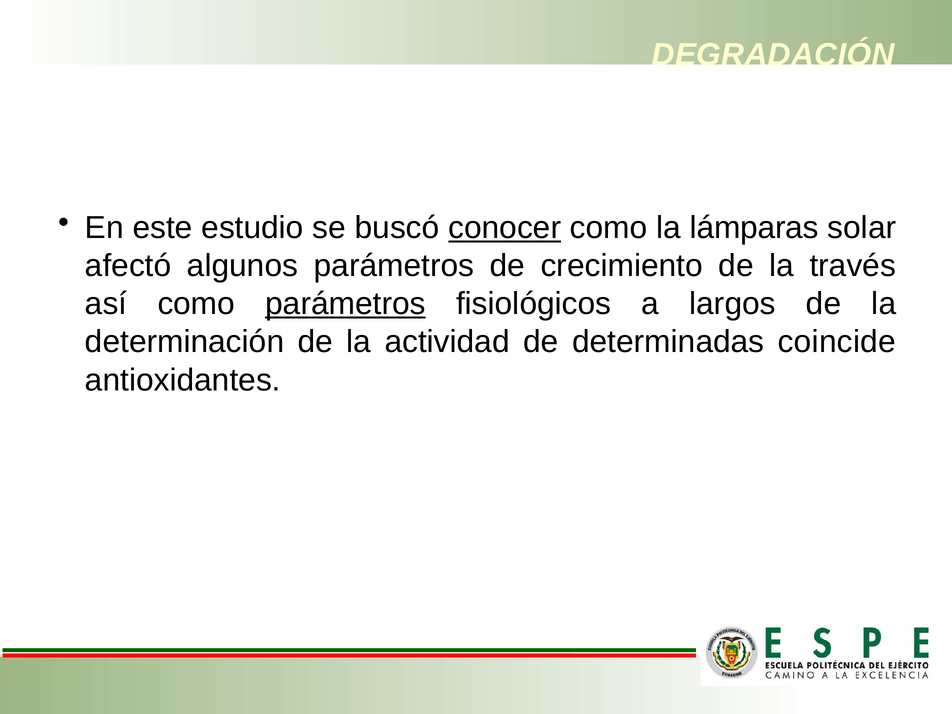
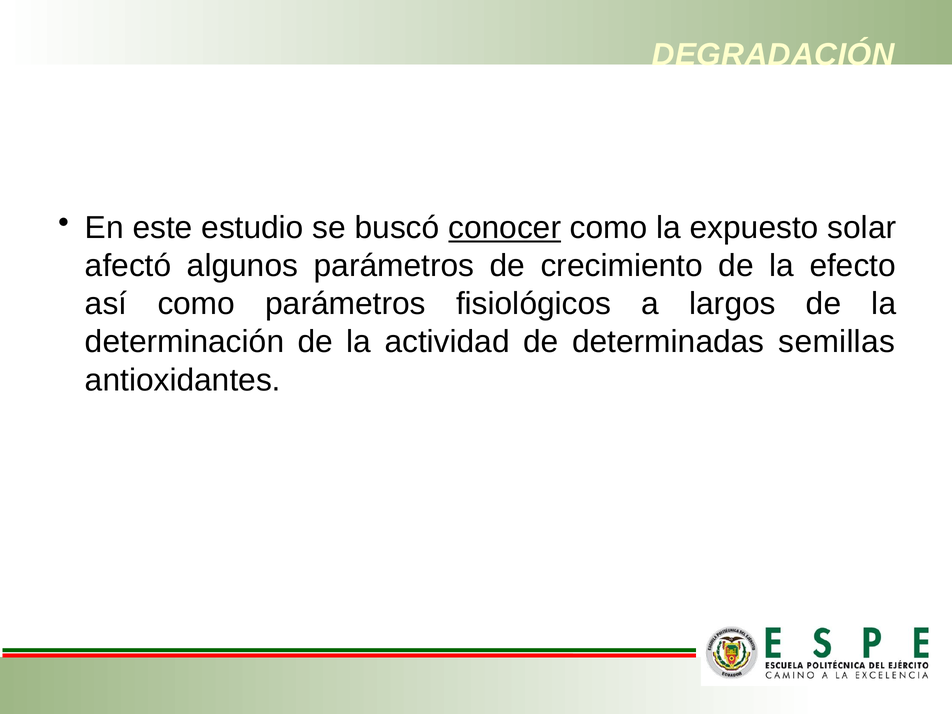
lámparas: lámparas -> expuesto (754, 228)
través: través -> efecto (853, 266)
parámetros underline: present -> none (345, 304)
coincide: coincide -> semillas (837, 342)
